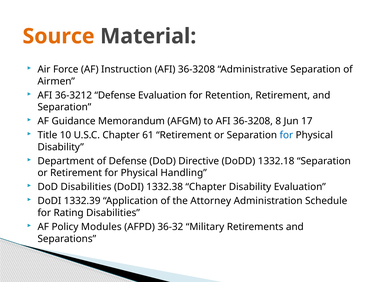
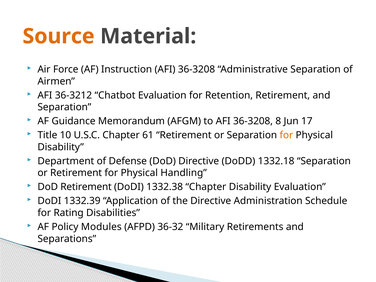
36-3212 Defense: Defense -> Chatbot (115, 95)
for colour: blue -> orange (286, 135)
DoD Disabilities: Disabilities -> Retirement (86, 187)
the Attorney: Attorney -> Directive (211, 201)
